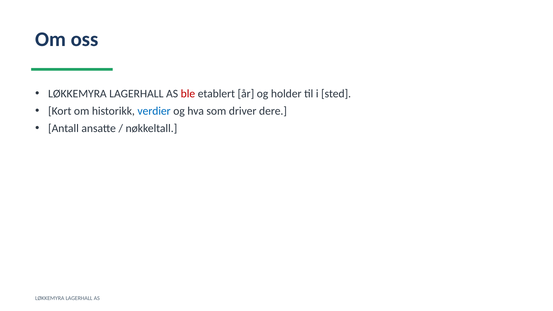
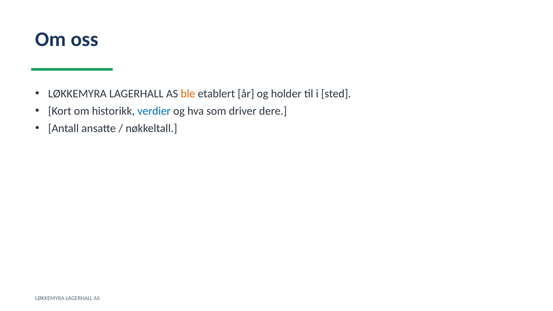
ble colour: red -> orange (188, 94)
